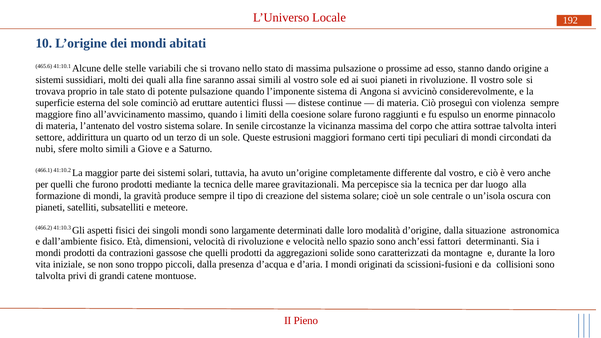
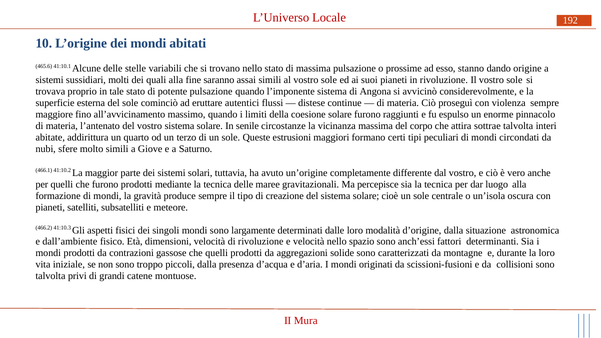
settore: settore -> abitate (50, 138)
Pieno: Pieno -> Mura (306, 321)
